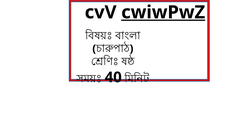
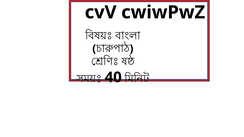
cwiwPwZ underline: present -> none (163, 12)
